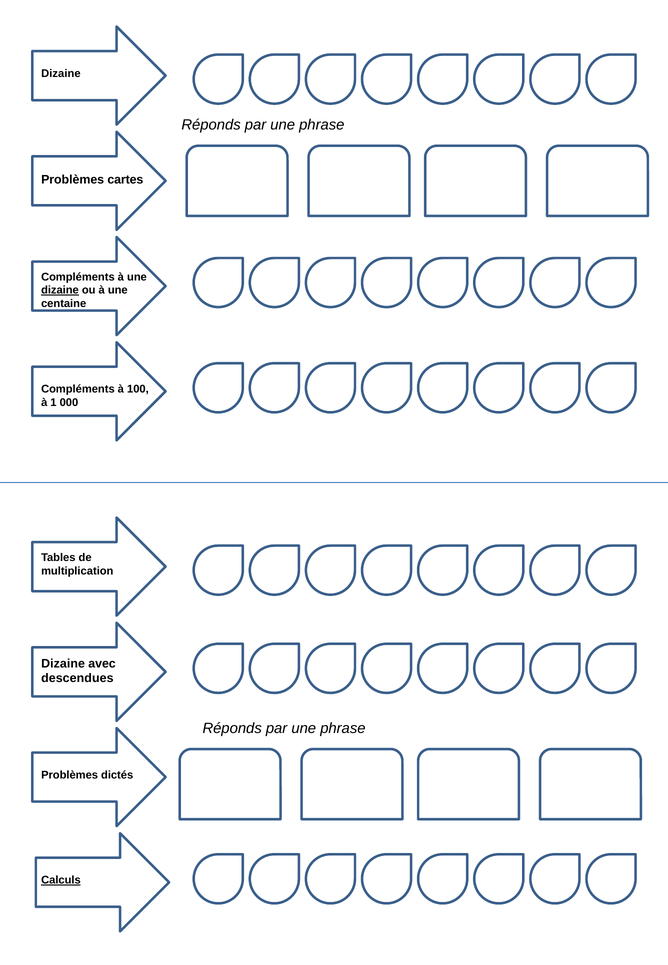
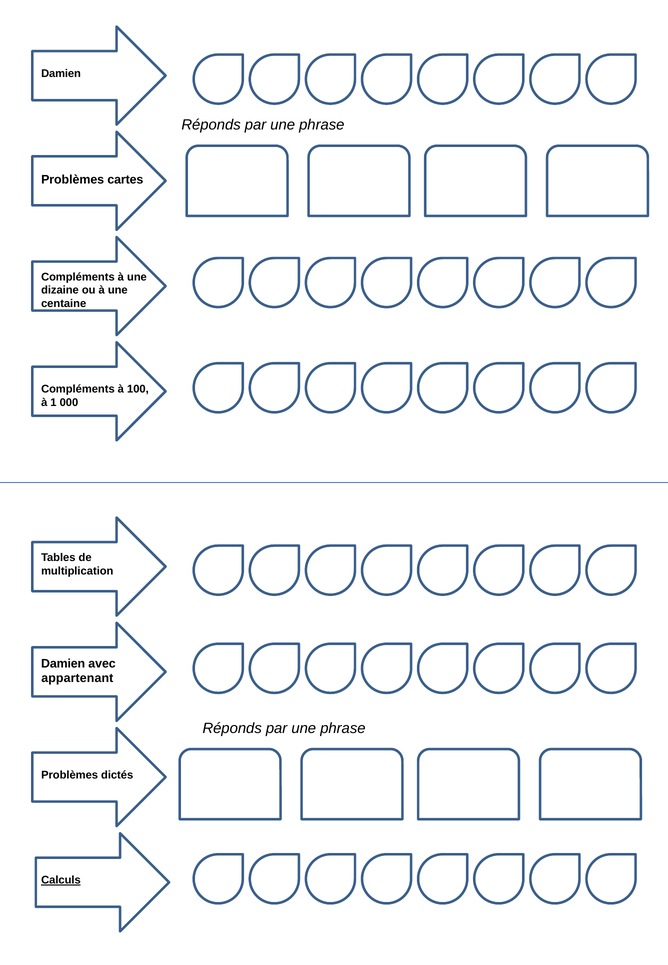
Dizaine: Dizaine -> Damien (61, 73)
dizaine underline: present -> none (60, 290)
Dizaine: Dizaine -> Damien (63, 663)
descendues: descendues -> appartenant (77, 678)
